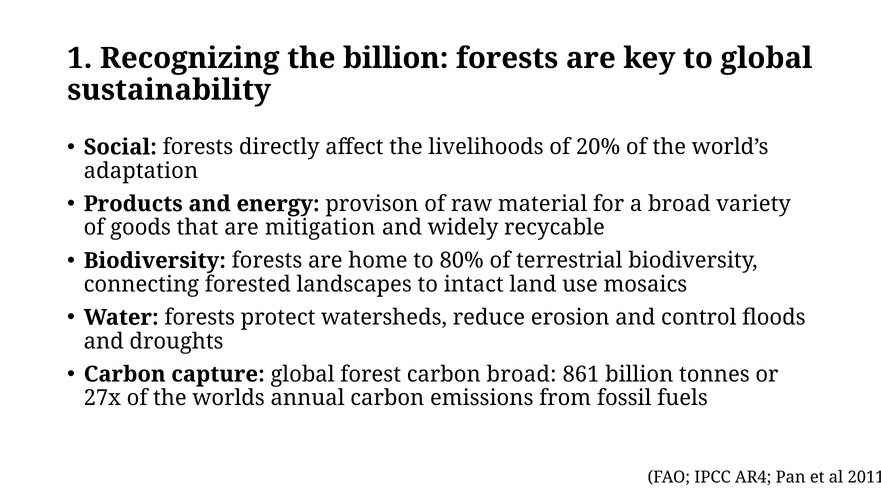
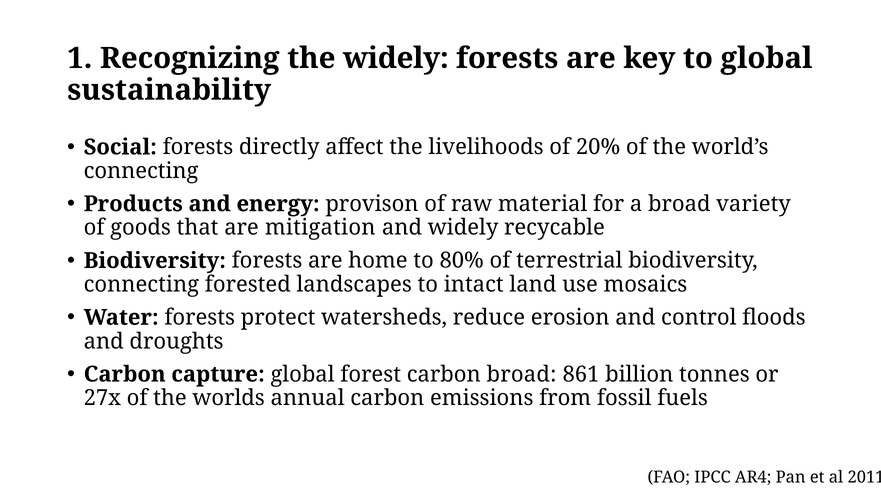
the billion: billion -> widely (396, 58)
adaptation: adaptation -> connecting (141, 171)
